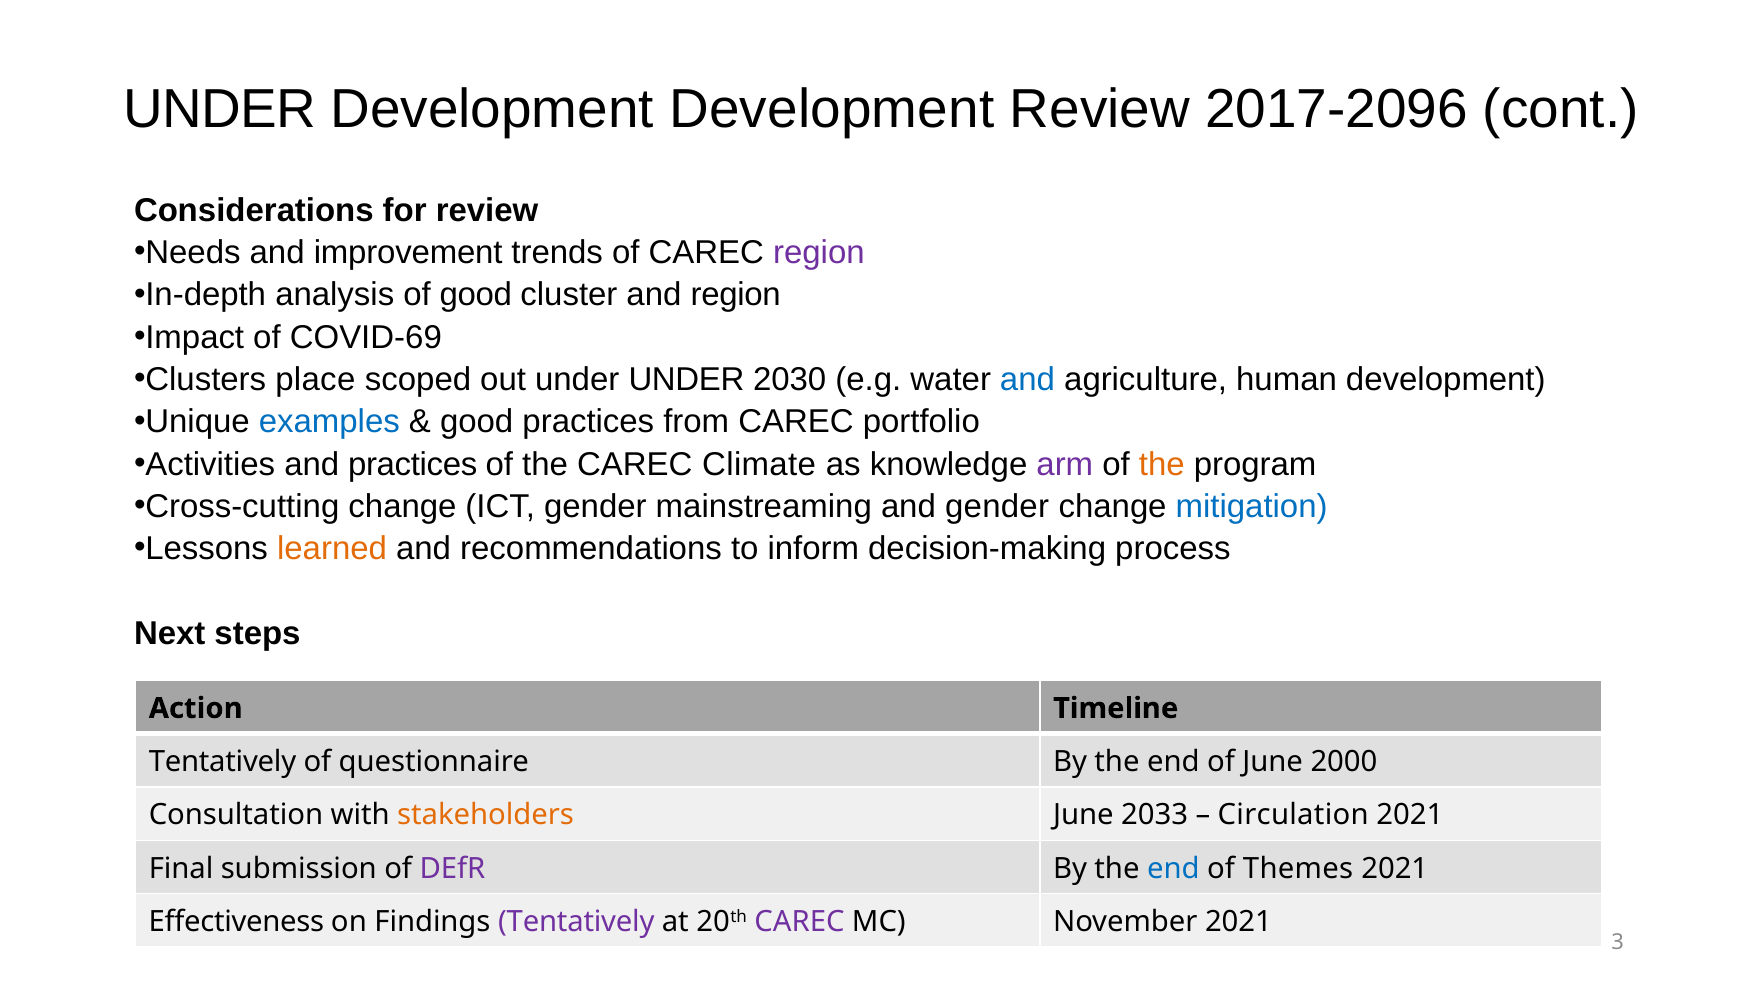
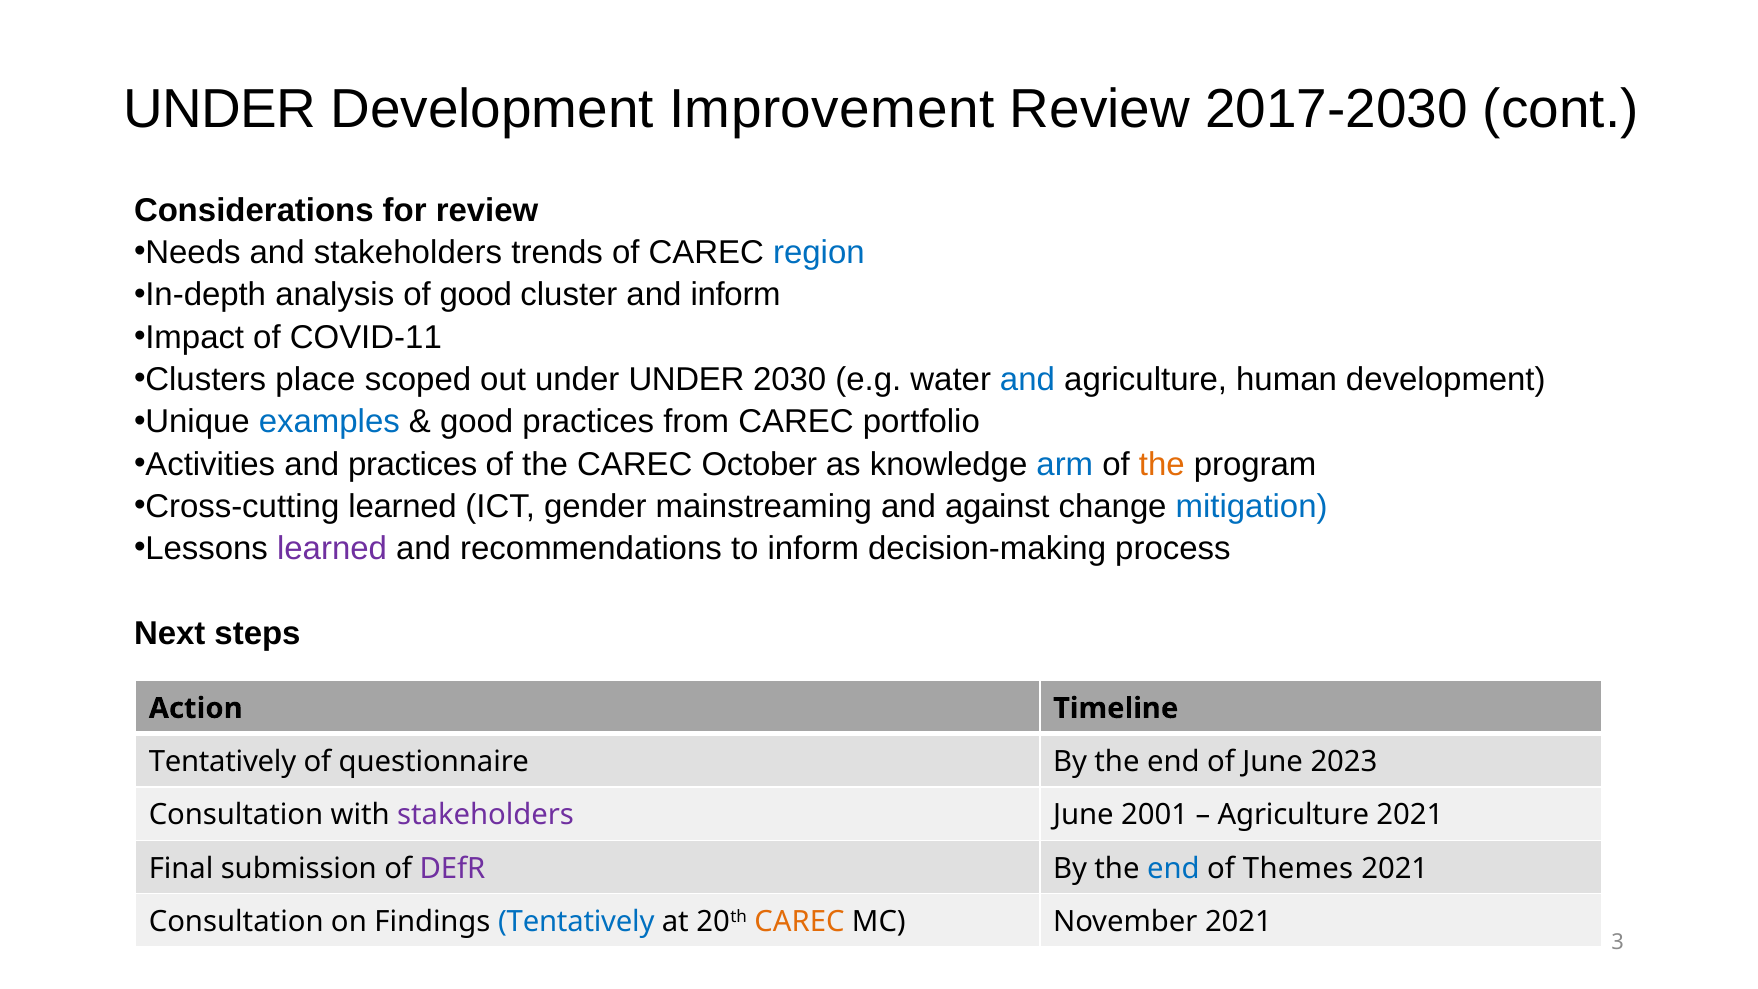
Development Development: Development -> Improvement (832, 109)
2017-2096: 2017-2096 -> 2017-2030 (1336, 109)
and improvement: improvement -> stakeholders (408, 253)
region colour: purple -> blue (819, 253)
and region: region -> inform (736, 295)
COVID-69: COVID-69 -> COVID-11 (366, 337)
Climate: Climate -> October (759, 464)
arm colour: purple -> blue (1065, 464)
Cross-cutting change: change -> learned (403, 506)
and gender: gender -> against (997, 506)
learned colour: orange -> purple (332, 549)
2000: 2000 -> 2023 (1344, 762)
stakeholders colour: orange -> purple (486, 815)
2033: 2033 -> 2001 (1155, 815)
Circulation: Circulation -> Agriculture (1293, 815)
Effectiveness: Effectiveness -> Consultation (236, 922)
Tentatively colour: purple -> blue (576, 922)
CAREC colour: purple -> orange (799, 922)
